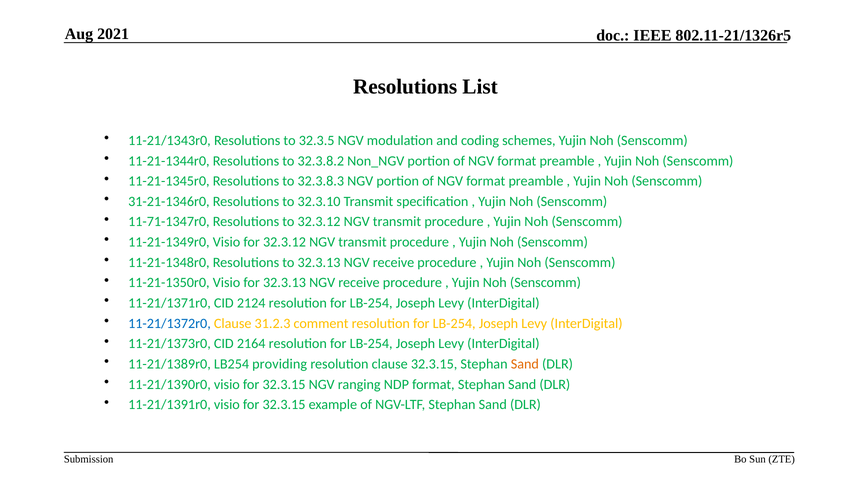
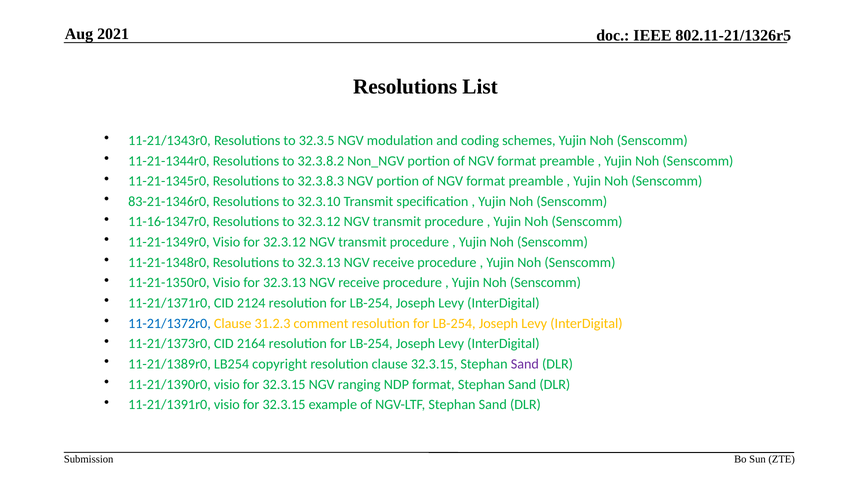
31-21-1346r0: 31-21-1346r0 -> 83-21-1346r0 (169, 201)
11-71-1347r0: 11-71-1347r0 -> 11-16-1347r0 (169, 222)
providing: providing -> copyright (280, 364)
Sand colour: orange -> purple (525, 364)
